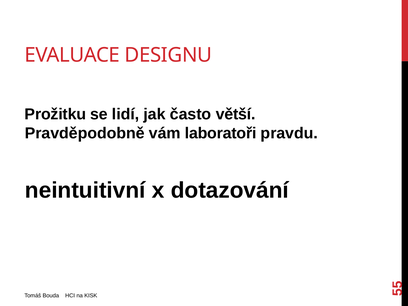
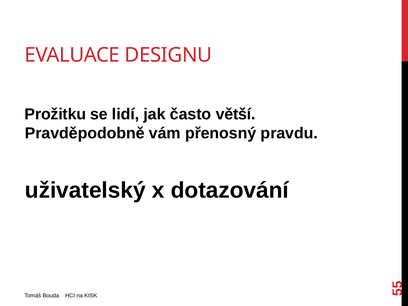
laboratoři: laboratoři -> přenosný (221, 133)
neintuitivní: neintuitivní -> uživatelský (85, 190)
